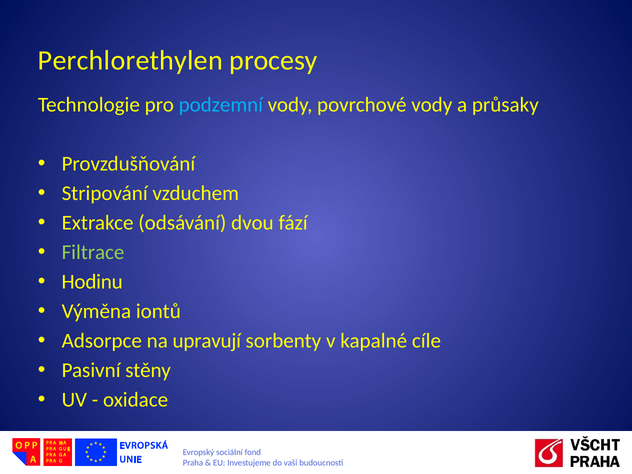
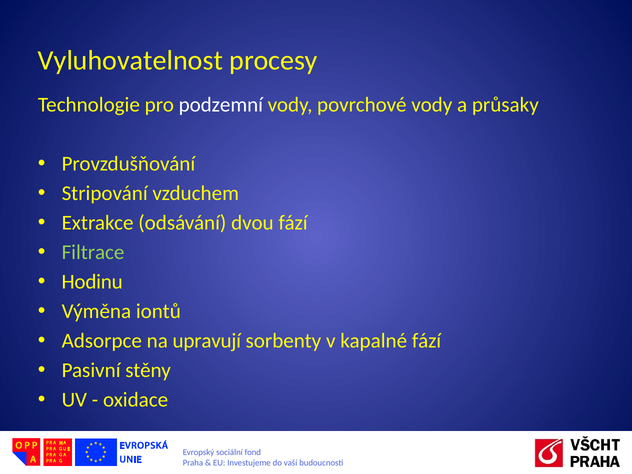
Perchlorethylen: Perchlorethylen -> Vyluhovatelnost (130, 60)
podzemní colour: light blue -> white (221, 105)
kapalné cíle: cíle -> fází (427, 341)
